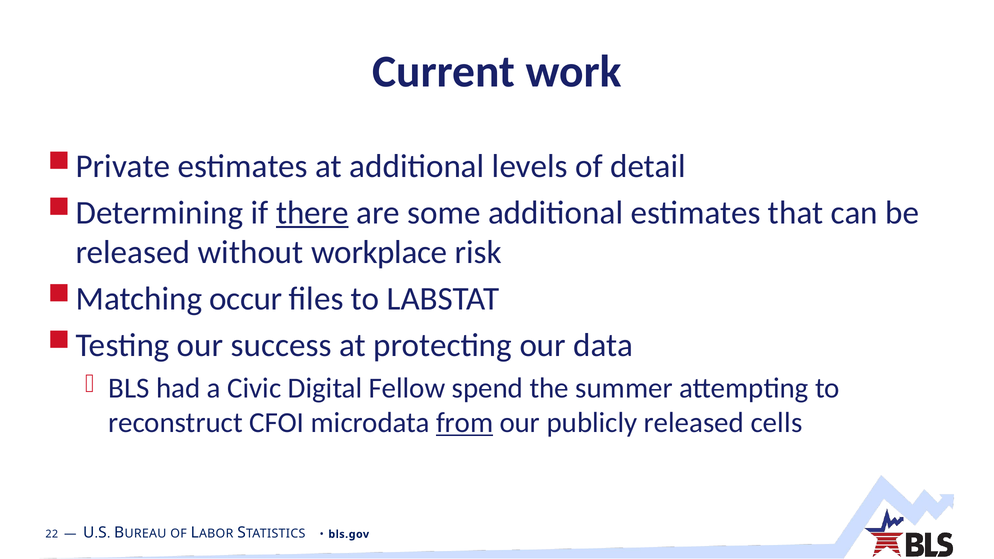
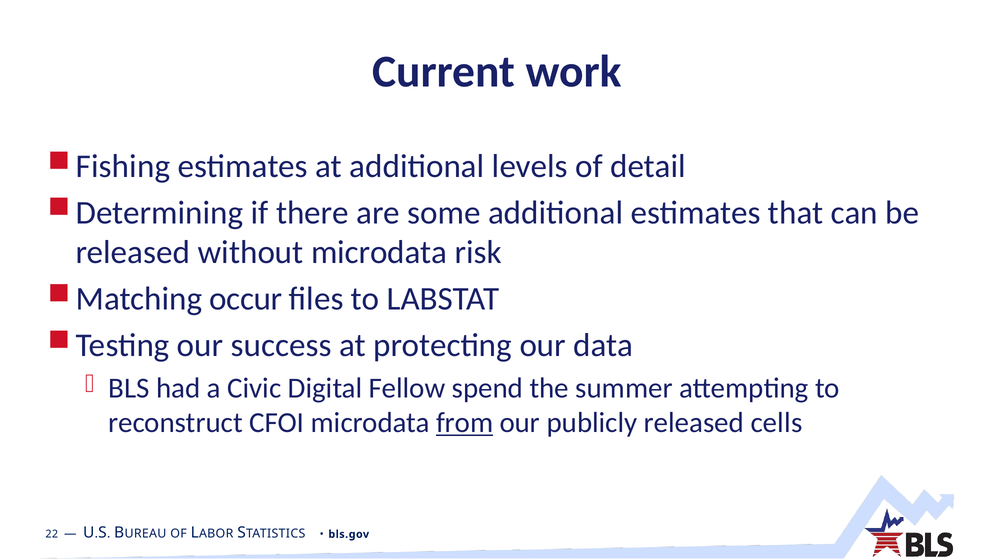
Private: Private -> Fishing (123, 166)
there underline: present -> none (312, 213)
without workplace: workplace -> microdata (379, 253)
